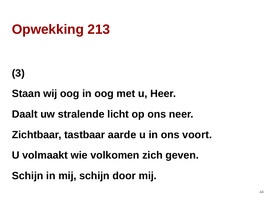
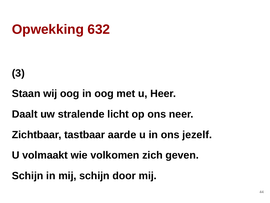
213: 213 -> 632 (99, 29)
voort: voort -> jezelf (197, 134)
